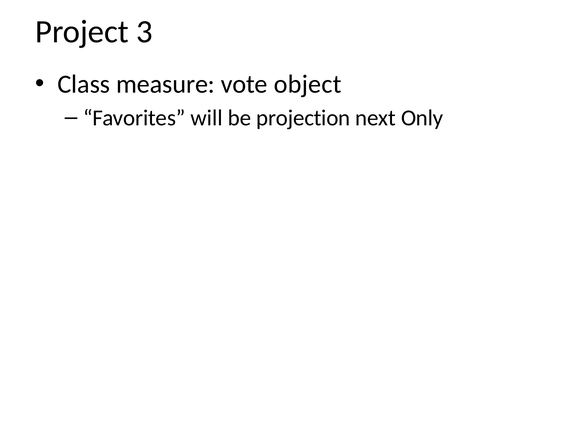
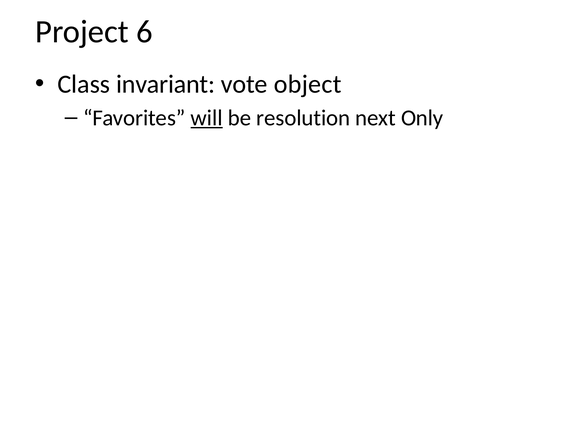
3: 3 -> 6 (144, 32)
measure: measure -> invariant (166, 84)
will underline: none -> present (207, 118)
projection: projection -> resolution (303, 118)
